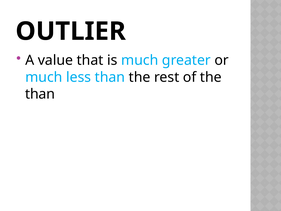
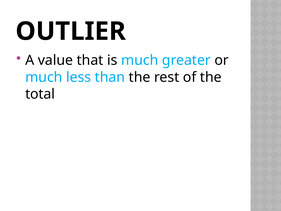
than: than -> total (40, 94)
